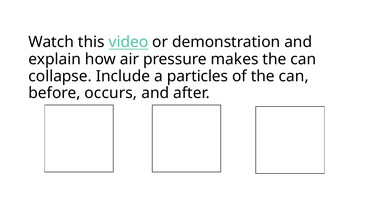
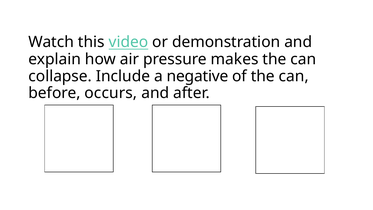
particles: particles -> negative (198, 76)
